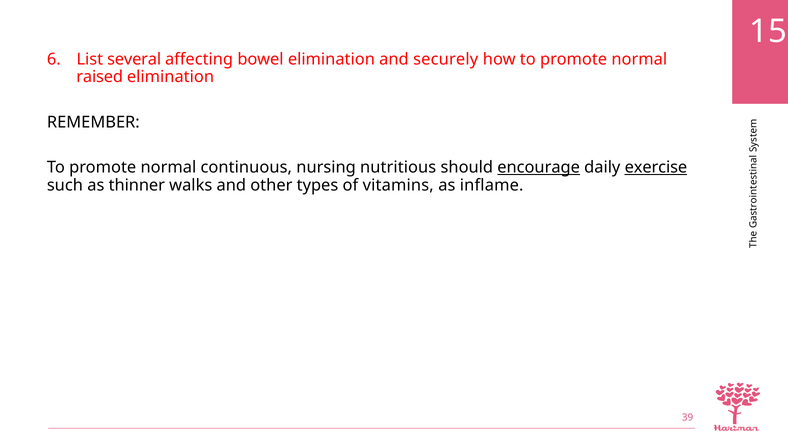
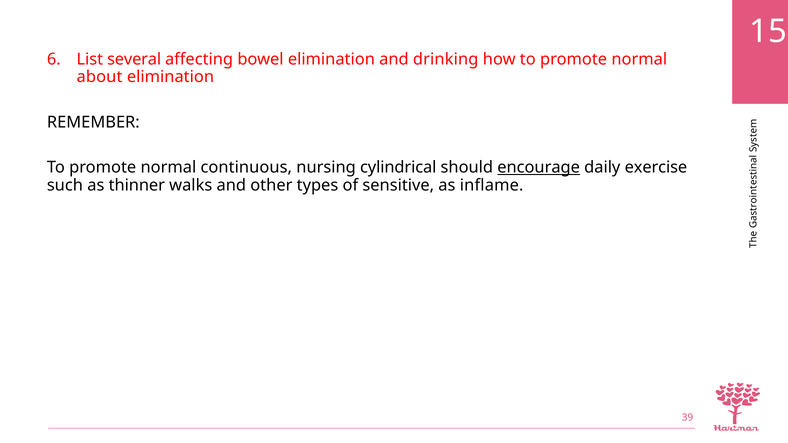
securely: securely -> drinking (446, 59)
raised: raised -> about (100, 77)
nutritious: nutritious -> cylindrical (398, 168)
exercise underline: present -> none (656, 168)
vitamins: vitamins -> sensitive (398, 185)
